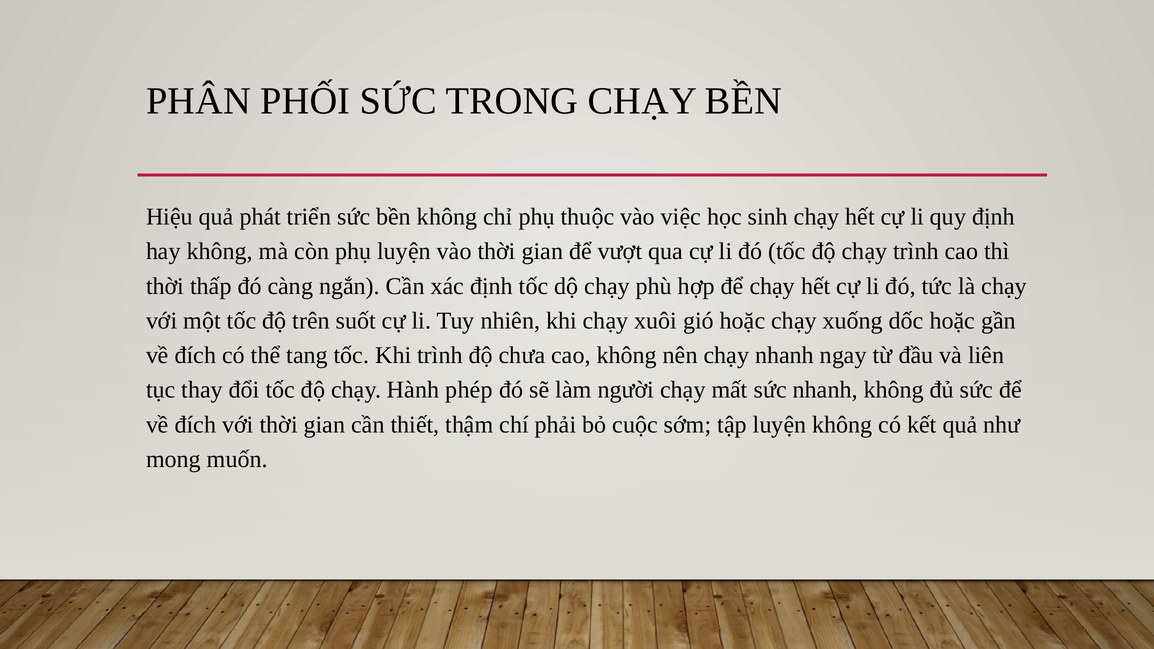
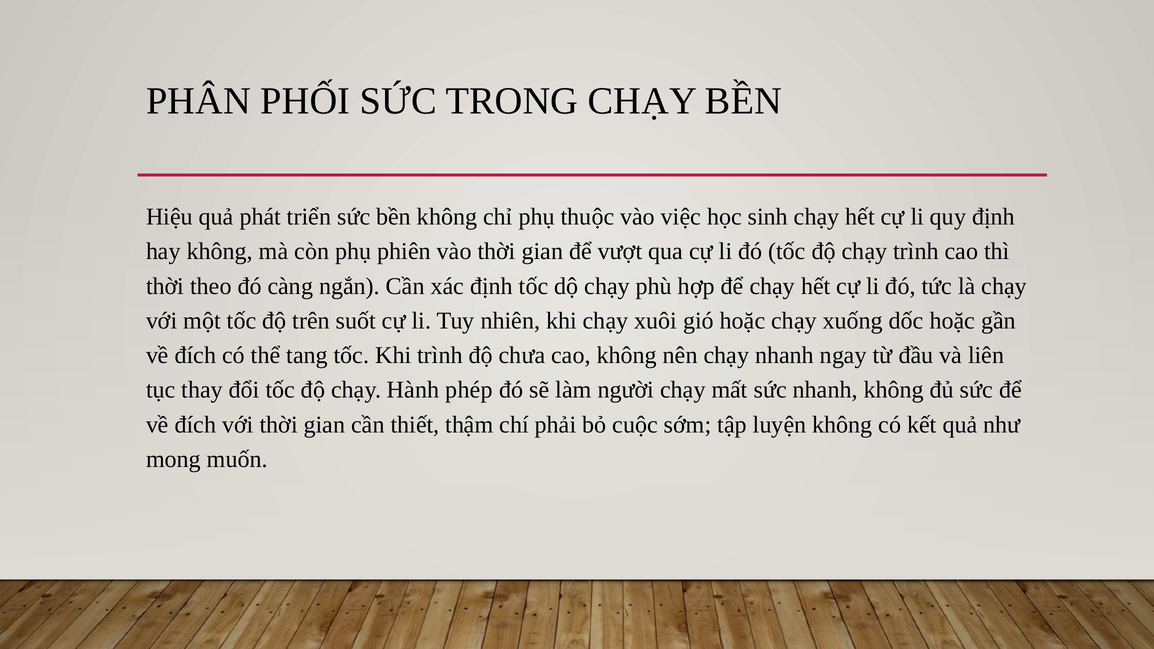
phụ luyện: luyện -> phiên (404, 252)
thấp: thấp -> theo (211, 286)
